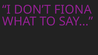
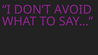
FIONA: FIONA -> AVOID (73, 10)
